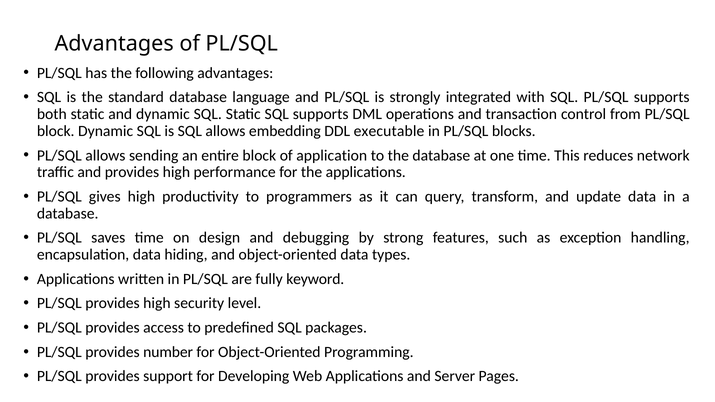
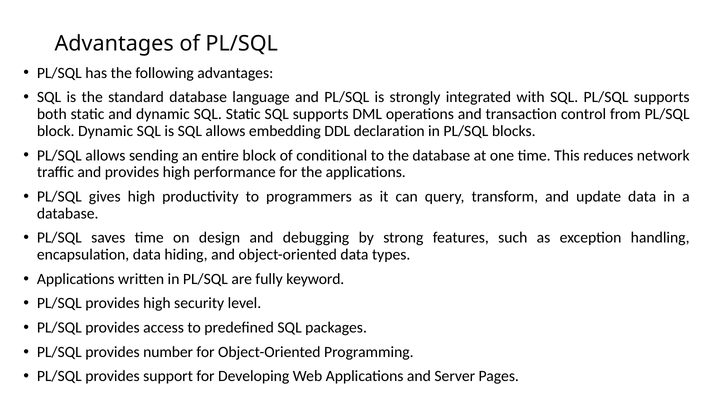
executable: executable -> declaration (389, 131)
application: application -> conditional (332, 155)
